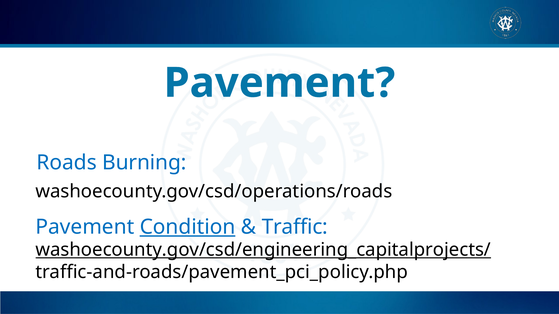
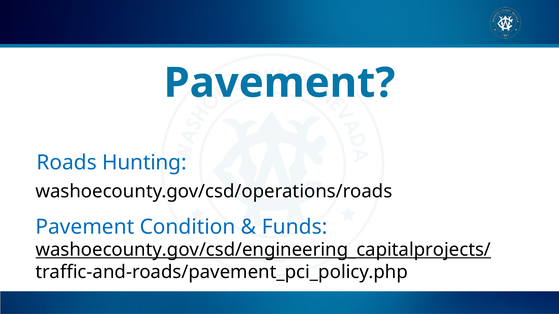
Burning: Burning -> Hunting (144, 163)
Condition underline: present -> none (188, 227)
Traffic: Traffic -> Funds (295, 227)
